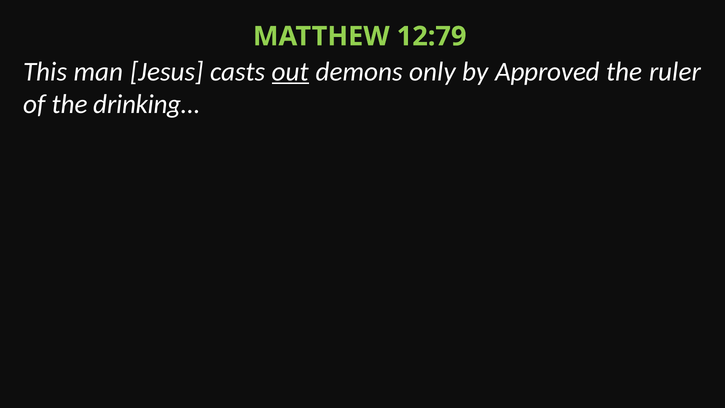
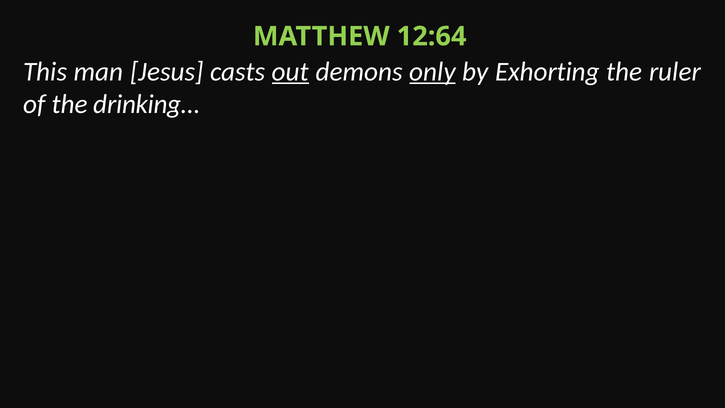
12:79: 12:79 -> 12:64 (432, 36)
only underline: none -> present (433, 72)
Approved: Approved -> Exhorting (547, 72)
